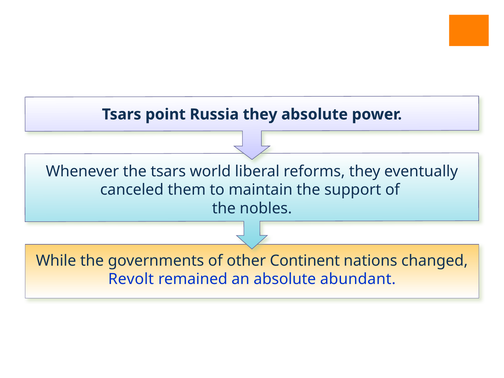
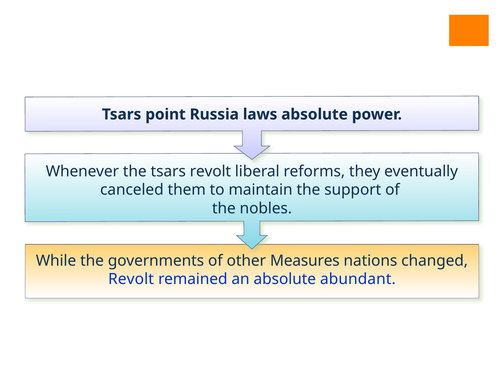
Russia they: they -> laws (260, 114)
tsars world: world -> revolt (210, 171)
Continent: Continent -> Measures (305, 261)
